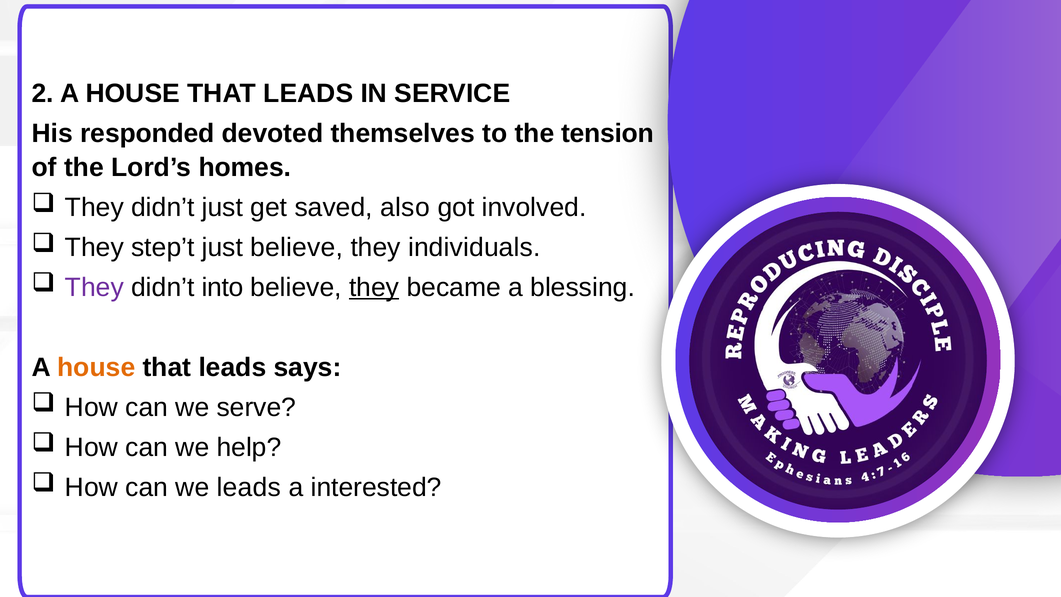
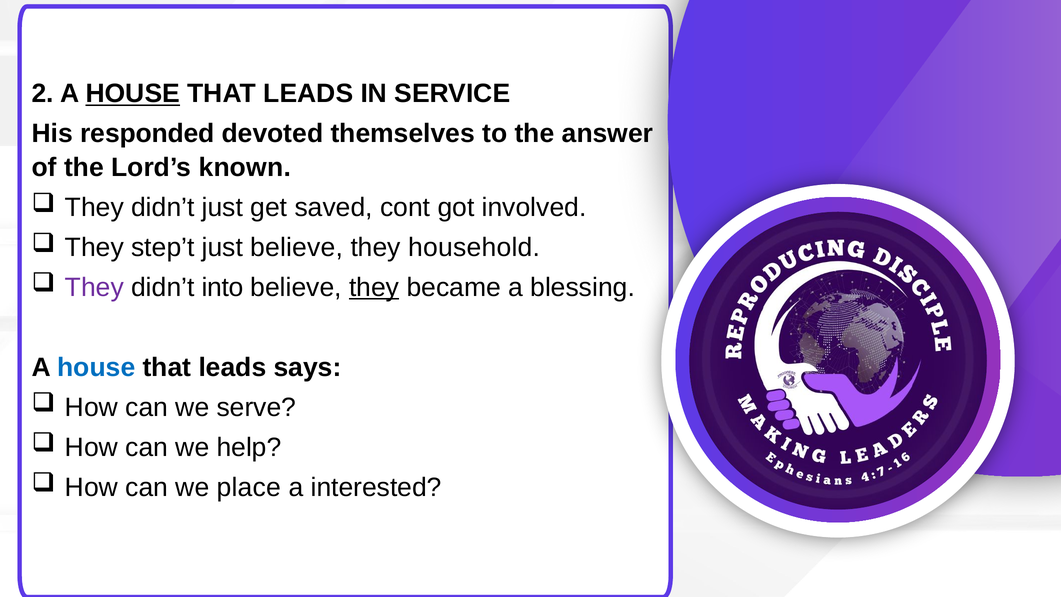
HOUSE underline: none -> present (133, 94)
tension: tension -> answer (607, 134)
homes: homes -> known (245, 168)
also: also -> cont (405, 208)
individuals: individuals -> household (474, 247)
house colour: orange -> blue (96, 367)
we leads: leads -> place (249, 487)
